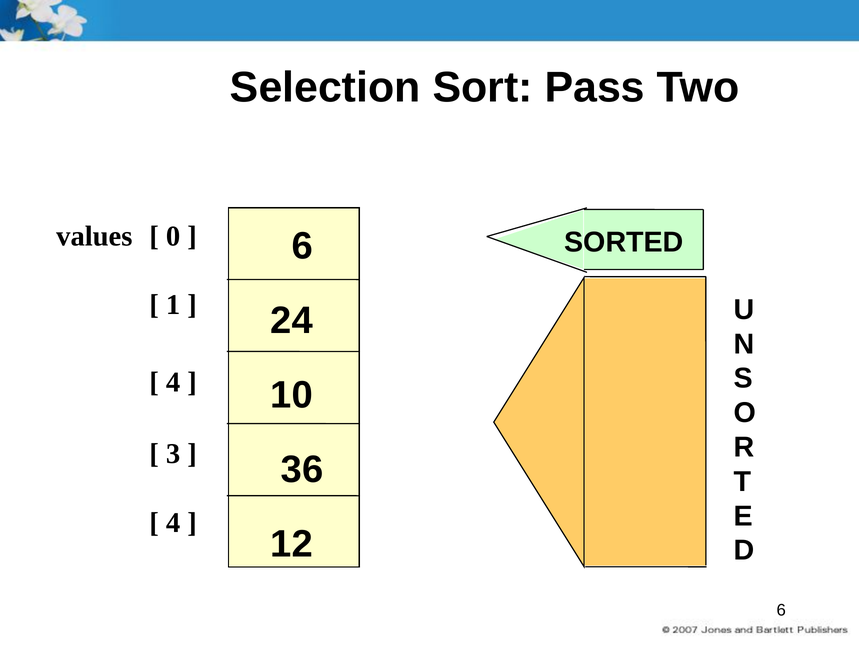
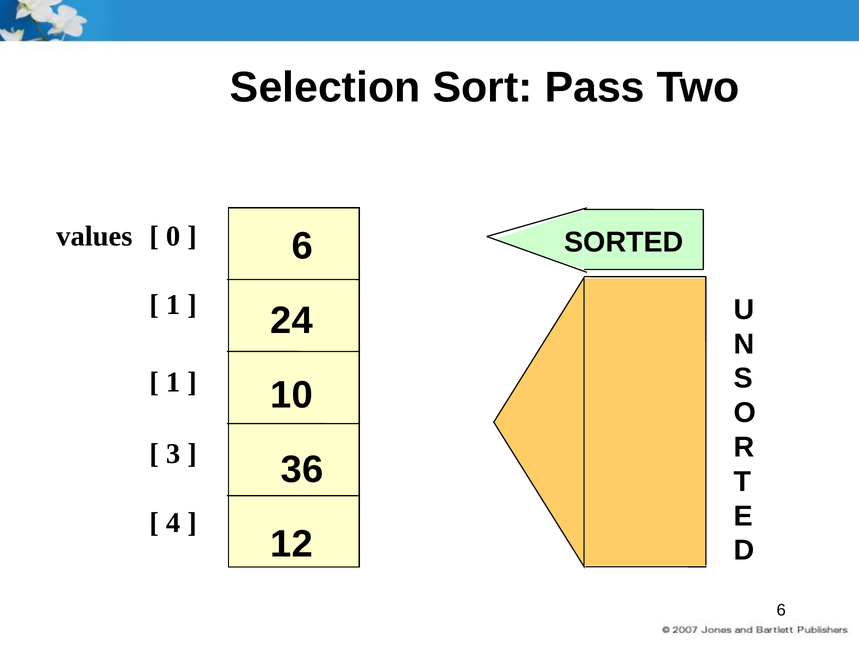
4: 4 -> 1 (173, 382)
